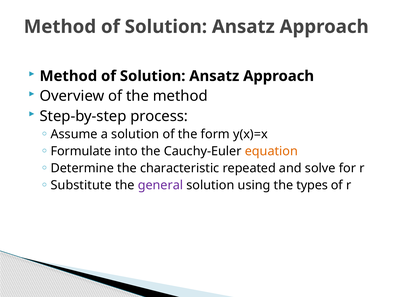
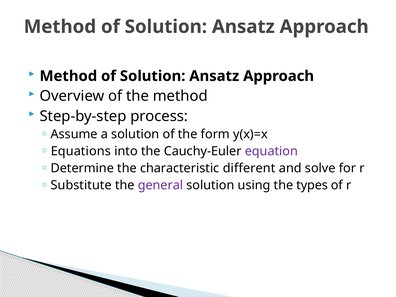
Formulate: Formulate -> Equations (81, 151)
equation colour: orange -> purple (271, 151)
repeated: repeated -> different (249, 168)
